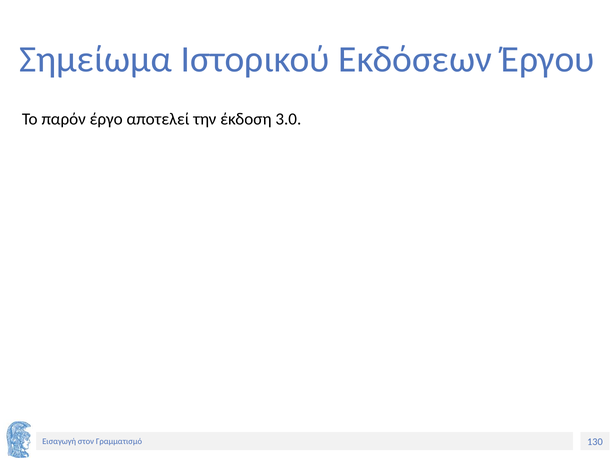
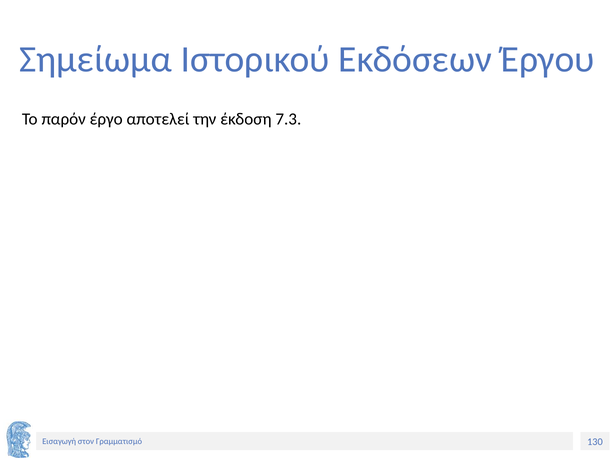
3.0: 3.0 -> 7.3 (288, 119)
